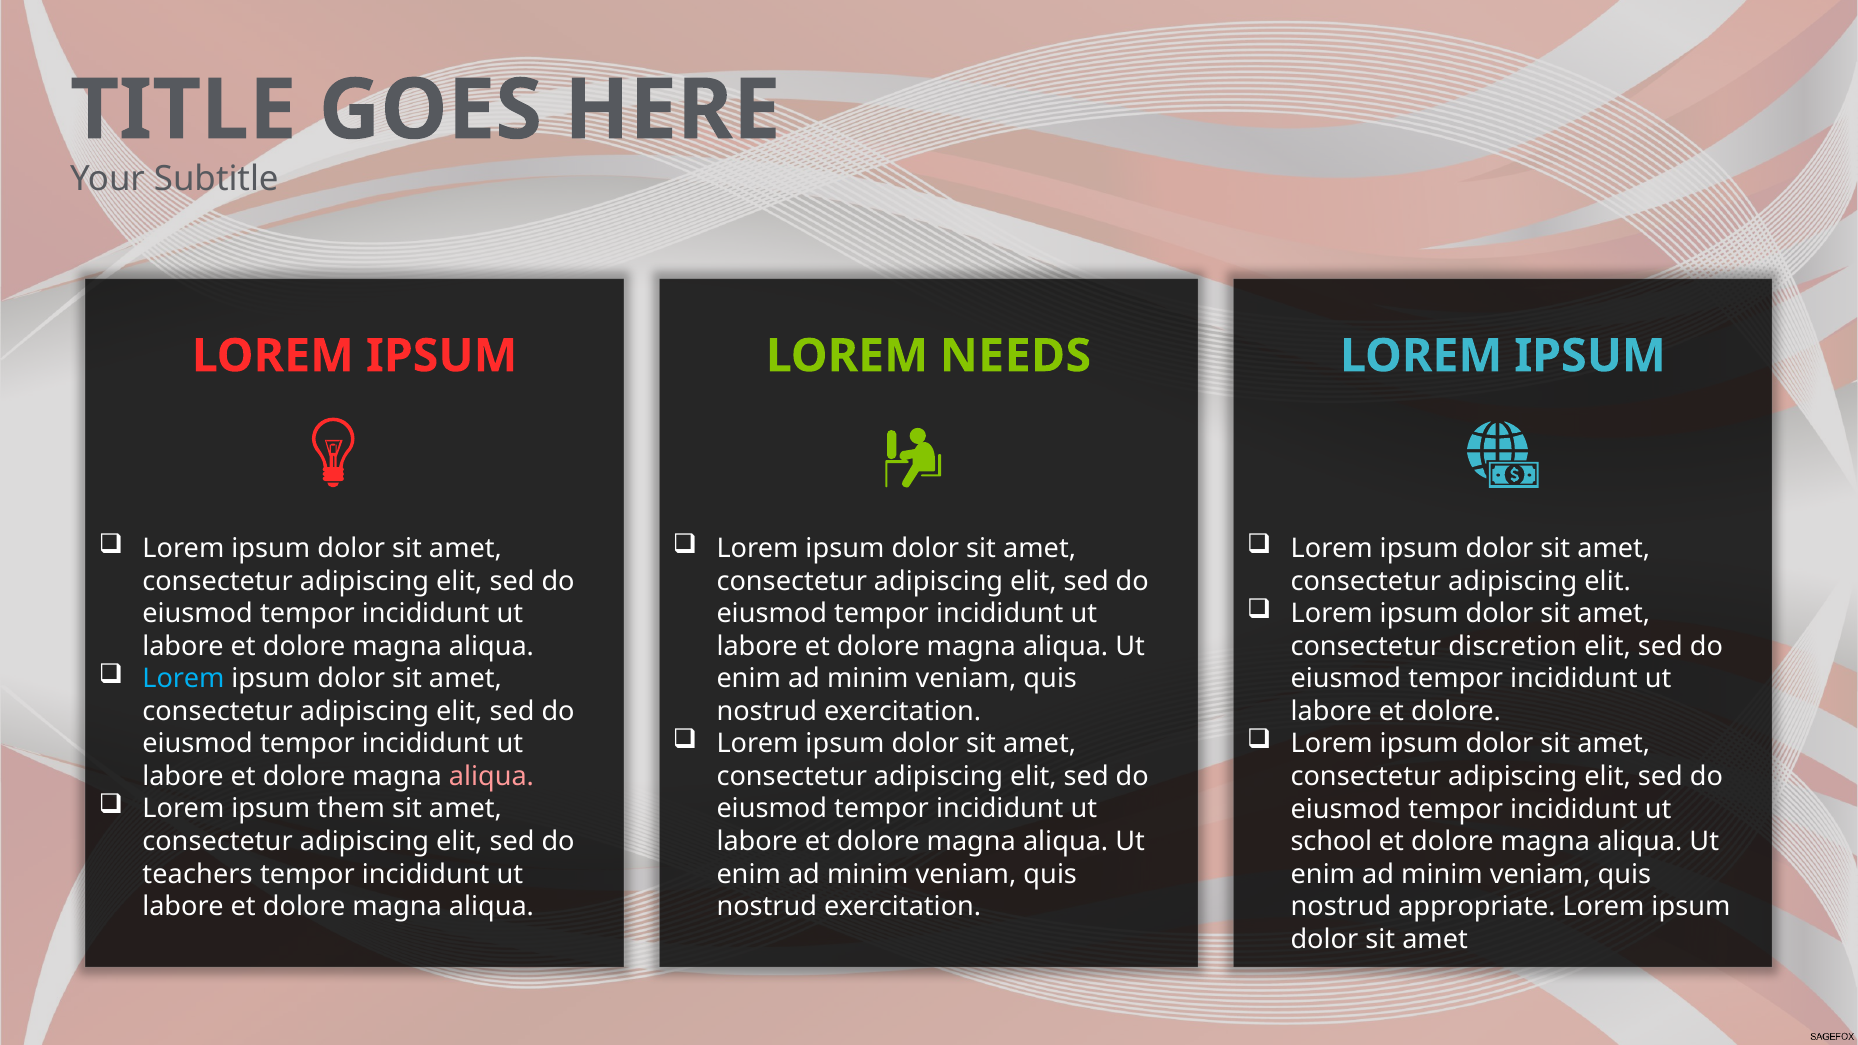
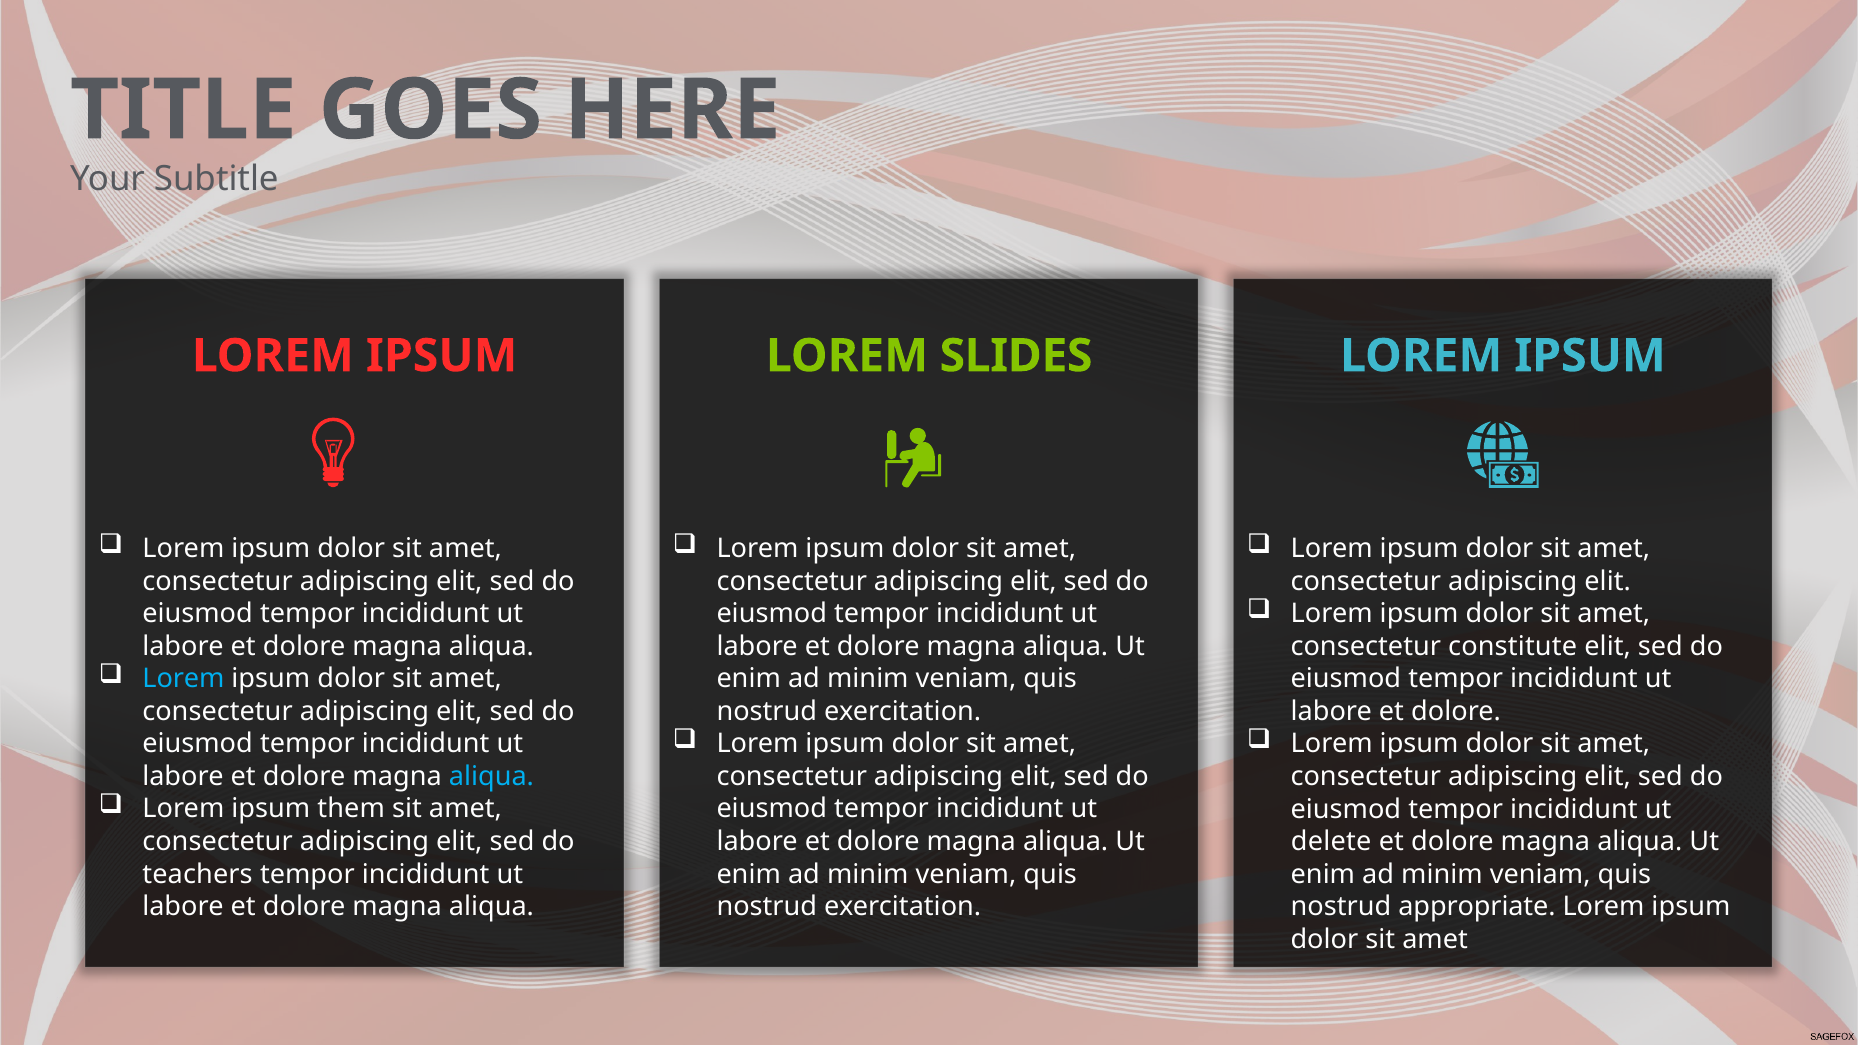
NEEDS: NEEDS -> SLIDES (1016, 356)
discretion: discretion -> constitute (1513, 646)
aliqua colour: pink -> light blue (491, 777)
school: school -> delete (1331, 842)
